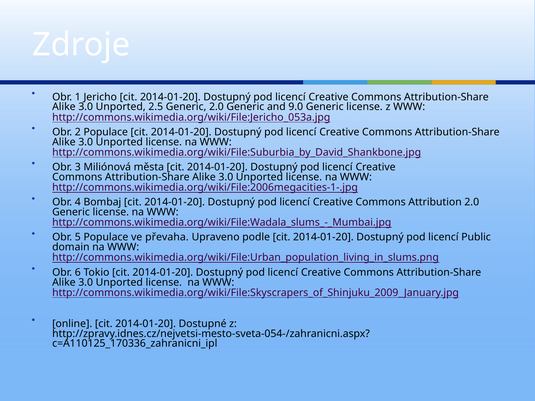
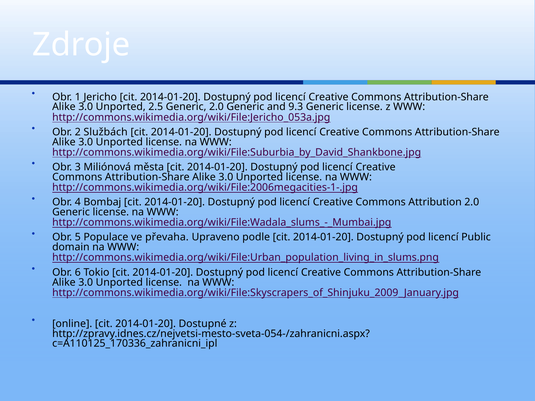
9.0: 9.0 -> 9.3 (296, 107)
2 Populace: Populace -> Službách (106, 132)
